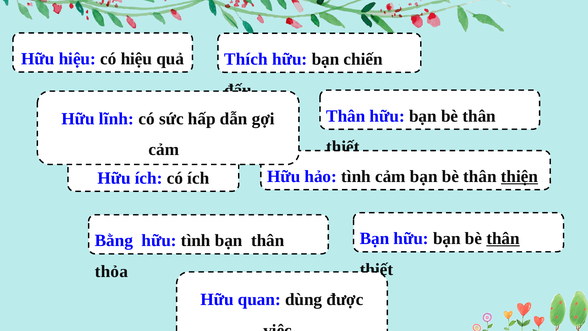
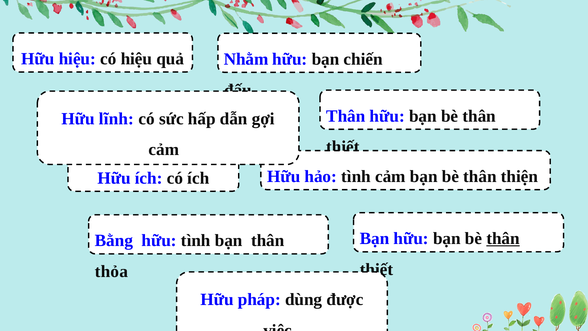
Thích: Thích -> Nhằm (246, 59)
thiện underline: present -> none (520, 177)
quan: quan -> pháp (259, 300)
